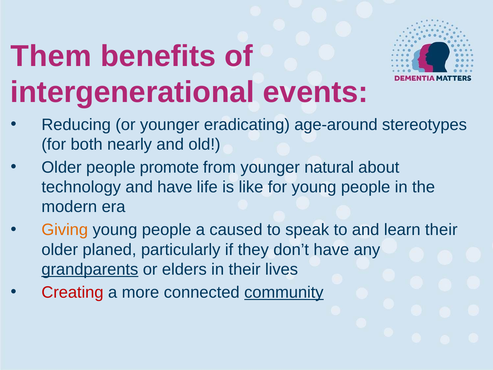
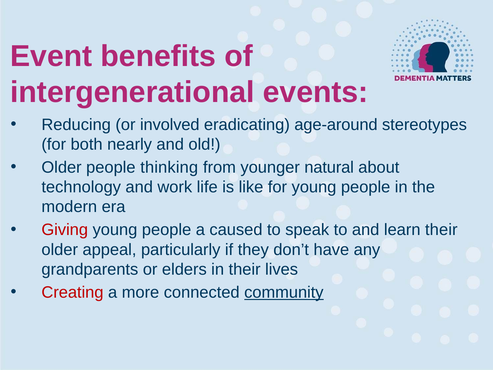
Them: Them -> Event (51, 56)
or younger: younger -> involved (170, 125)
promote: promote -> thinking (169, 167)
and have: have -> work (175, 187)
Giving colour: orange -> red (65, 230)
planed: planed -> appeal (109, 249)
grandparents underline: present -> none (90, 269)
